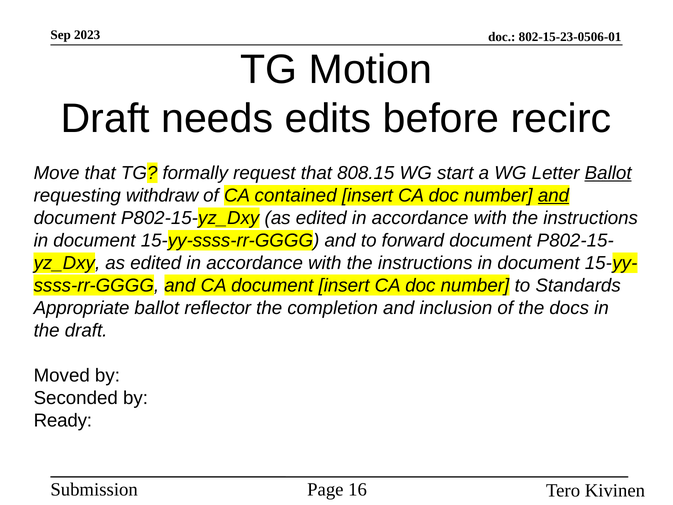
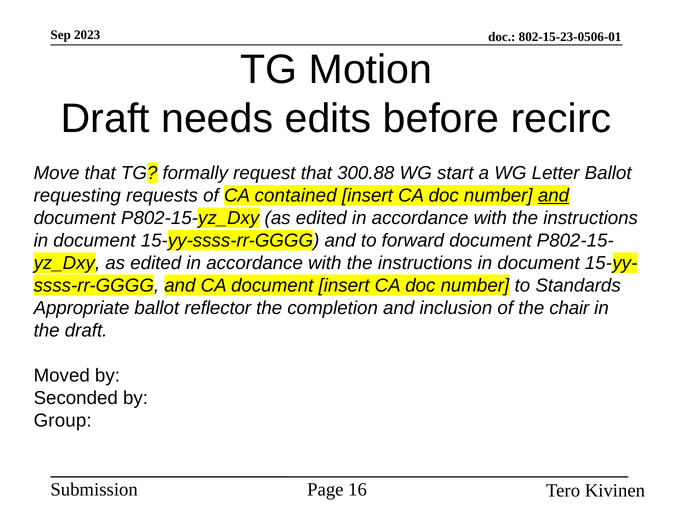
808.15: 808.15 -> 300.88 (366, 173)
Ballot underline: present -> none (608, 173)
withdraw: withdraw -> requests (162, 195)
docs: docs -> chair (569, 308)
Ready: Ready -> Group (63, 420)
